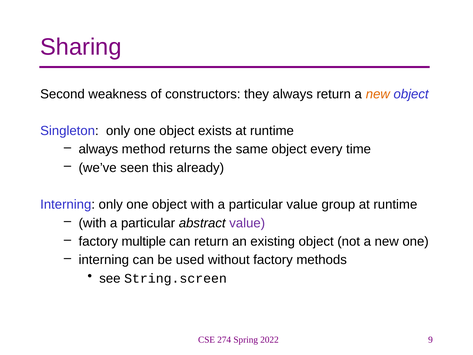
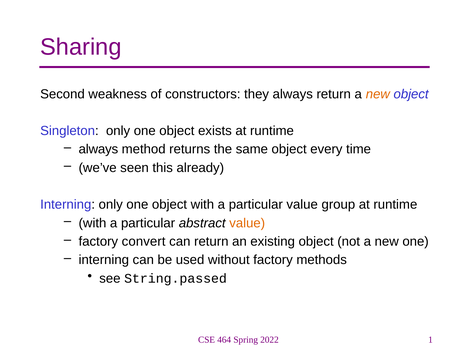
value colour: purple -> orange (247, 223)
multiple: multiple -> convert (144, 241)
String.screen: String.screen -> String.passed (176, 278)
274: 274 -> 464 (224, 340)
9: 9 -> 1 (431, 340)
